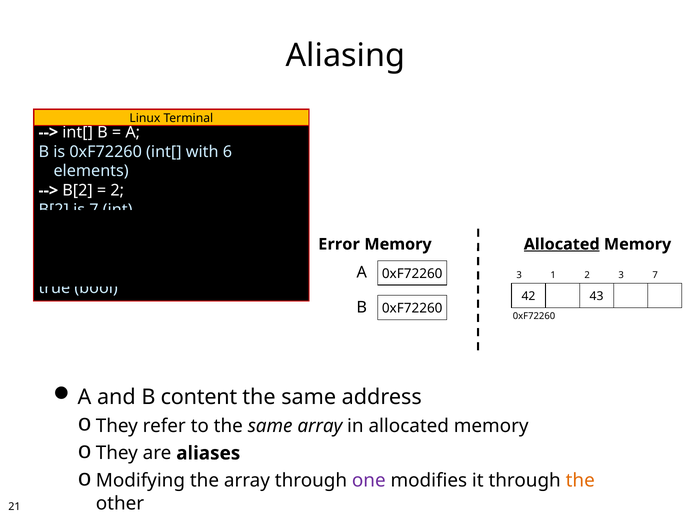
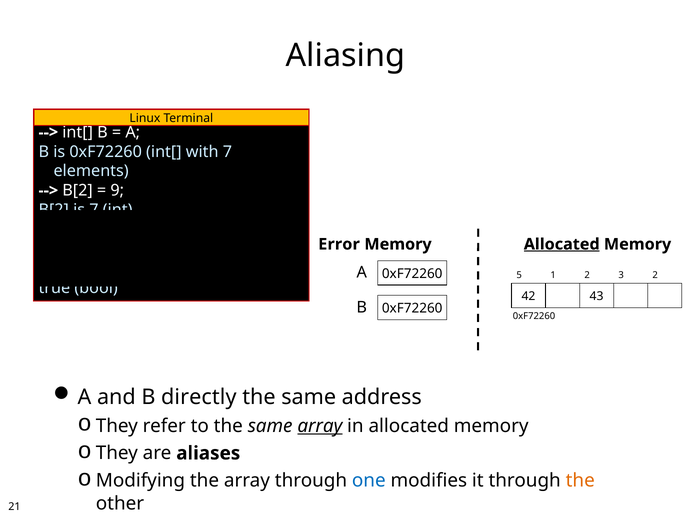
with 6: 6 -> 7 (227, 152)
2: 2 -> 9 (117, 191)
0xF72260 3: 3 -> 5 (519, 275)
3 7: 7 -> 2 (655, 275)
content: content -> directly (199, 397)
array underline: none -> present (320, 426)
one colour: purple -> blue (369, 481)
